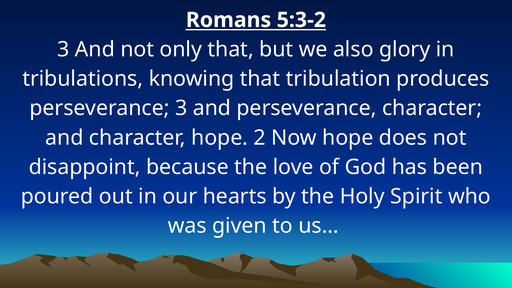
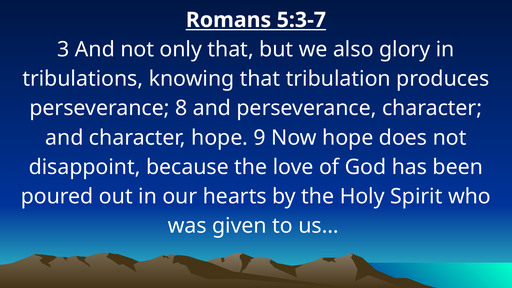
5:3-2: 5:3-2 -> 5:3-7 (301, 20)
perseverance 3: 3 -> 8 (181, 108)
2: 2 -> 9 (260, 138)
